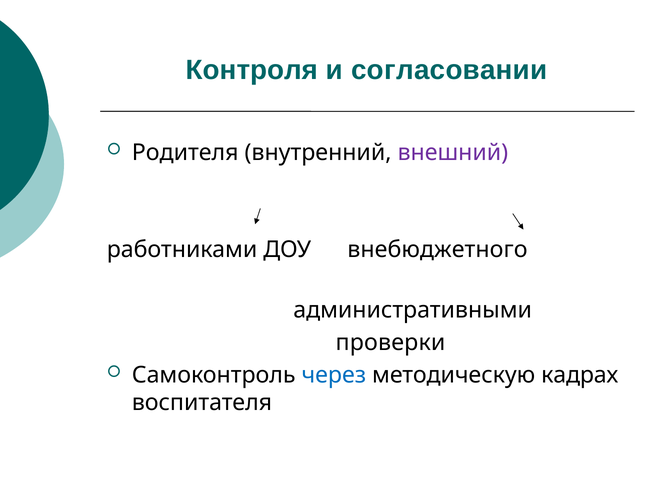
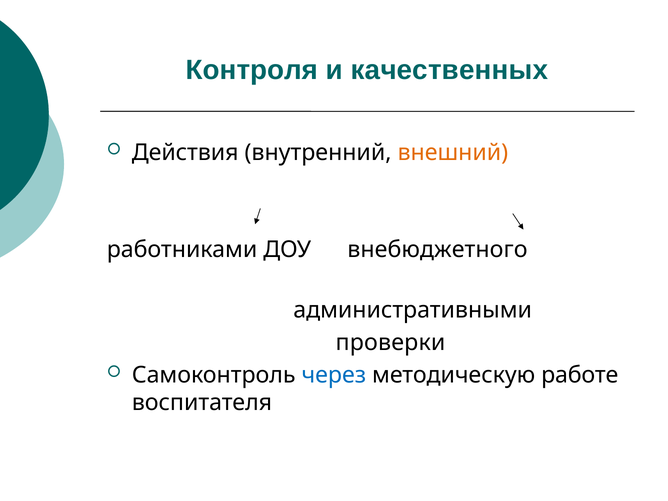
согласовании: согласовании -> качественных (449, 70)
Родителя: Родителя -> Действия (185, 152)
внешний colour: purple -> orange (453, 152)
кадрах: кадрах -> работе (580, 375)
